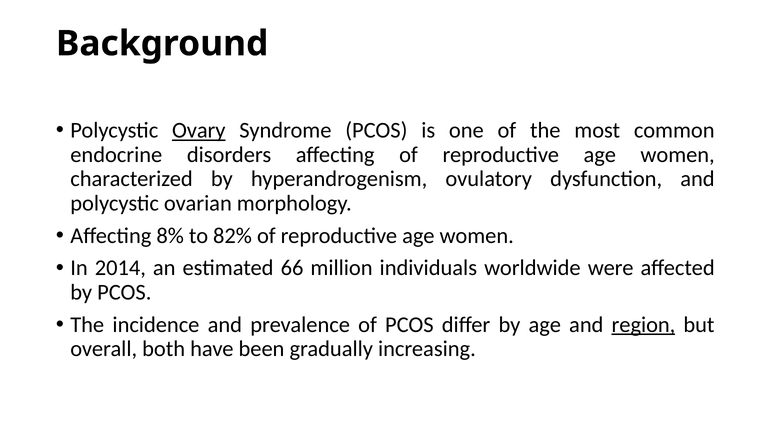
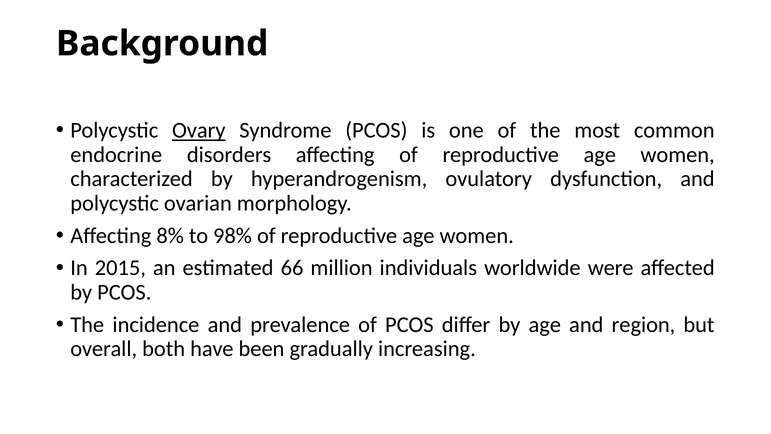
82%: 82% -> 98% (233, 236)
2014: 2014 -> 2015 (120, 268)
region underline: present -> none (643, 324)
